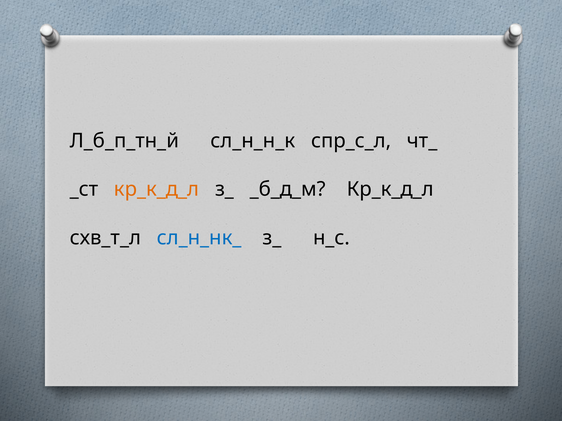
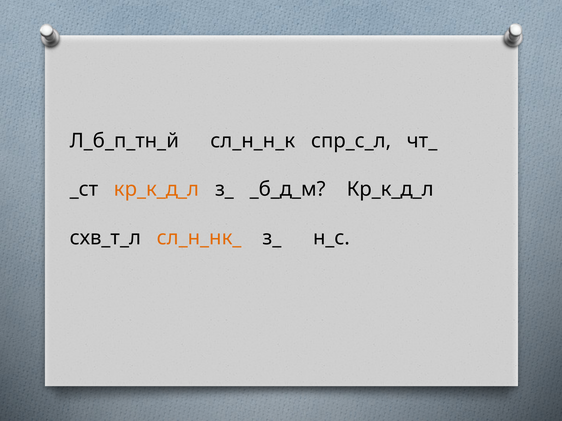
сл_н_нк_ colour: blue -> orange (199, 238)
